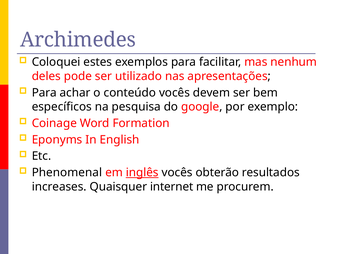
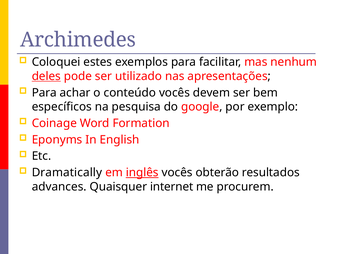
deles underline: none -> present (46, 76)
Phenomenal: Phenomenal -> Dramatically (67, 172)
increases: increases -> advances (59, 186)
